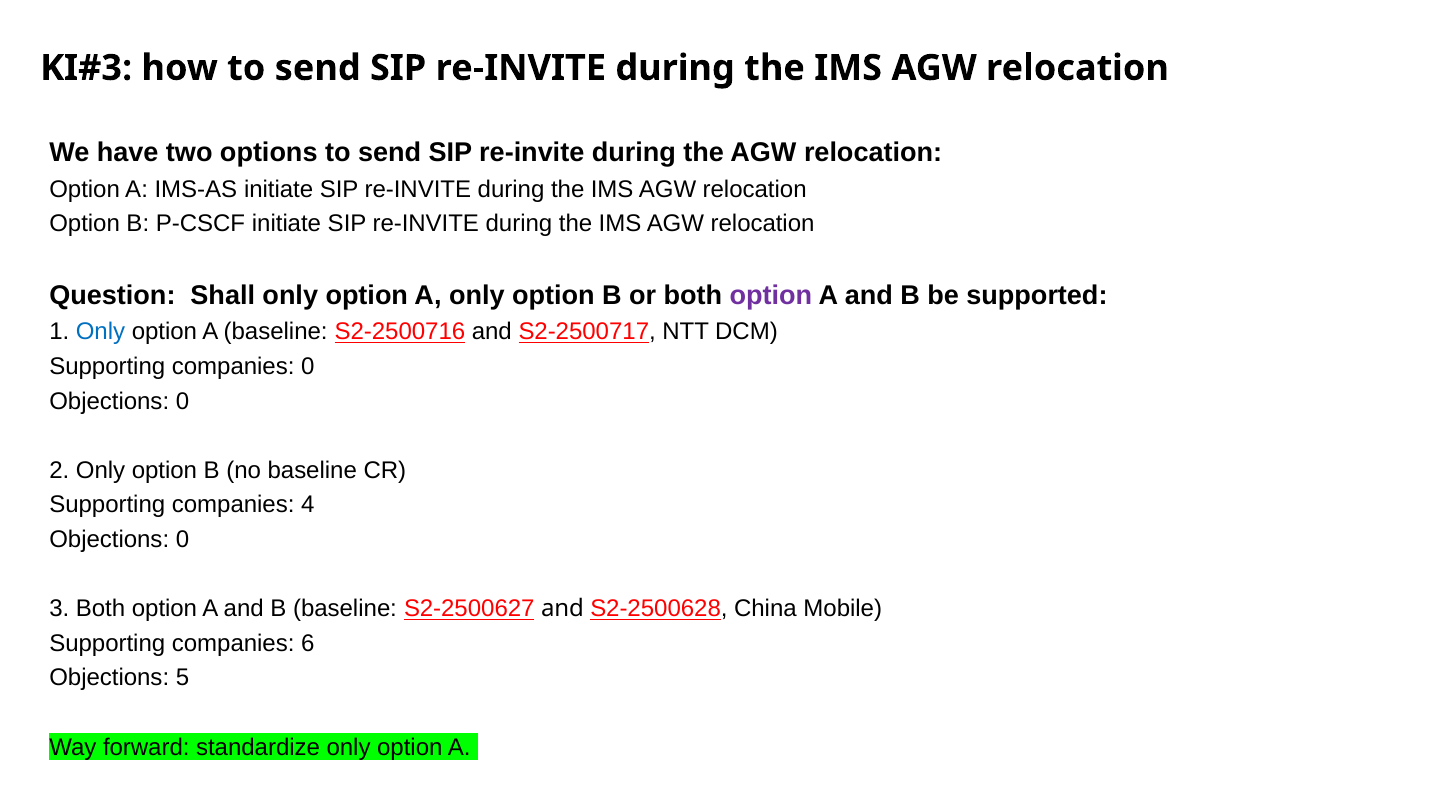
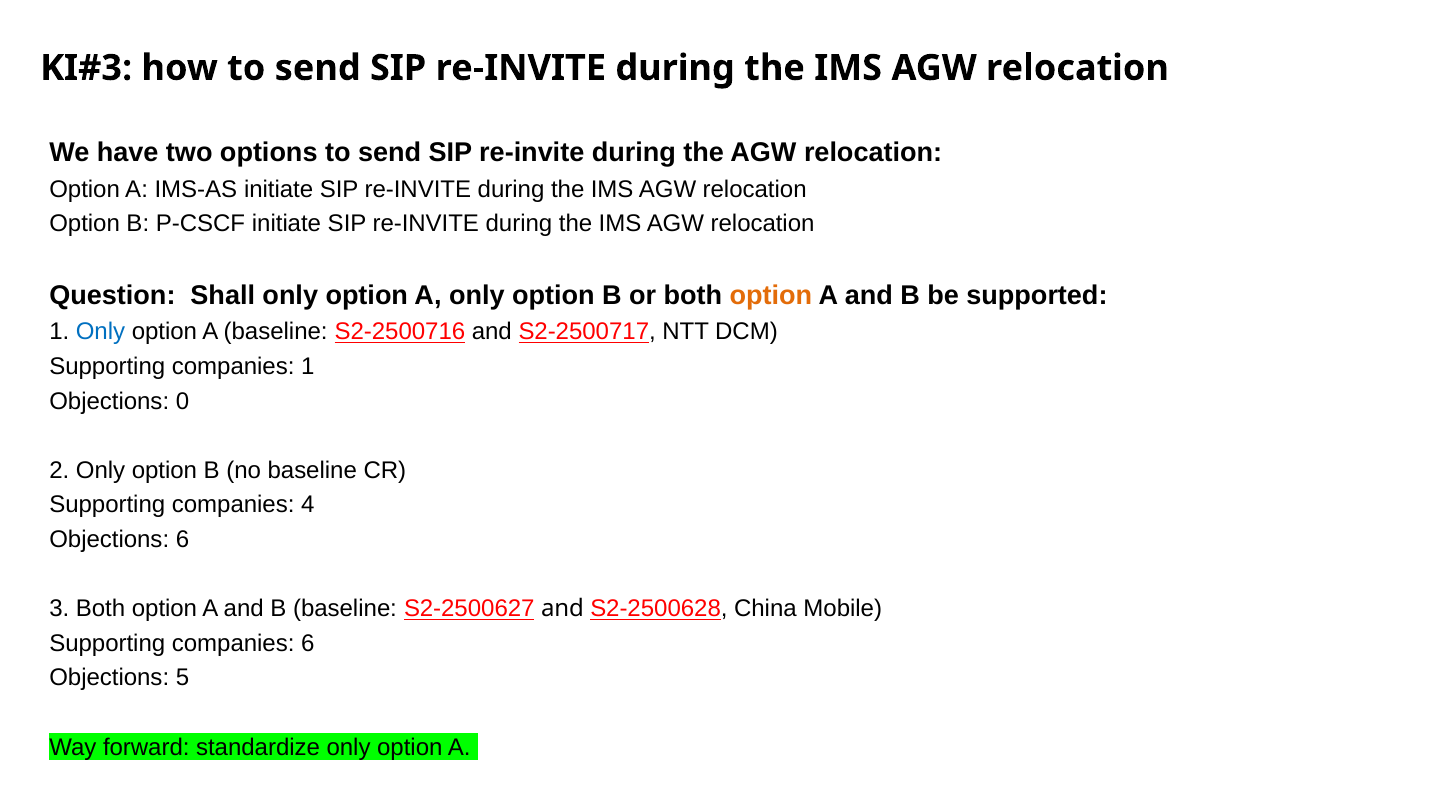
option colour: purple -> orange (771, 296)
companies 0: 0 -> 1 (308, 366)
0: 0 -> 6 (182, 539)
